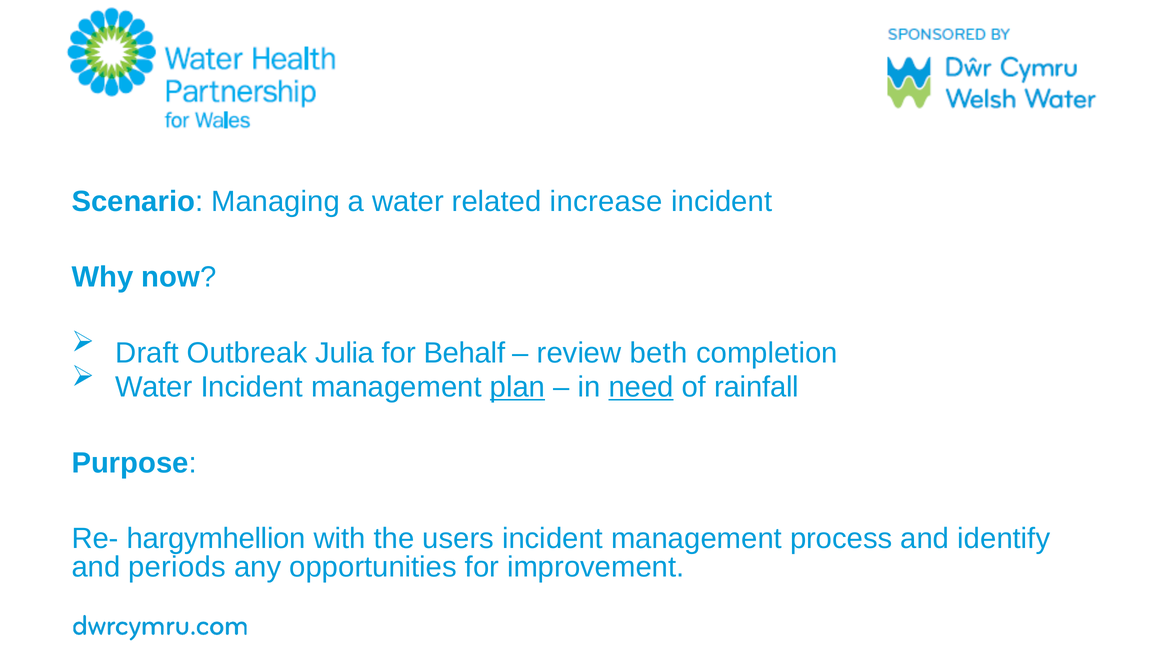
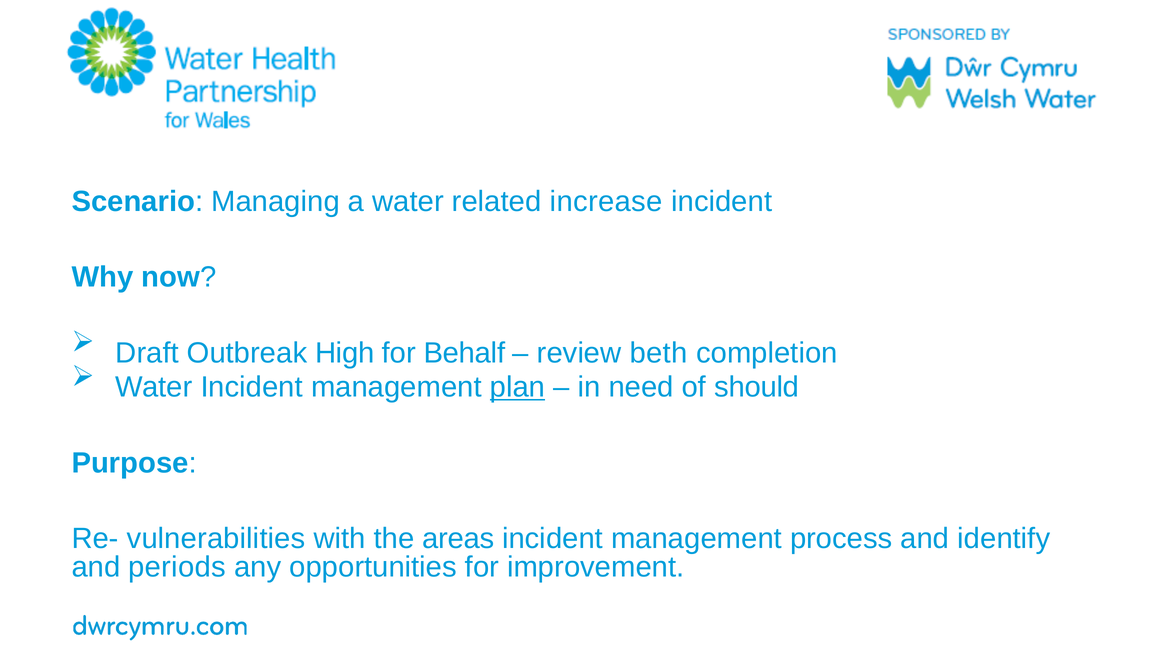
Julia: Julia -> High (345, 353)
need underline: present -> none (641, 387)
rainfall: rainfall -> should (757, 387)
hargymhellion: hargymhellion -> vulnerabilities (216, 538)
users: users -> areas (458, 538)
